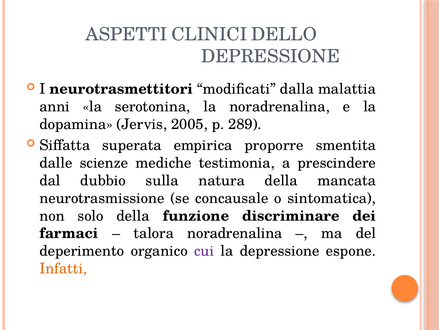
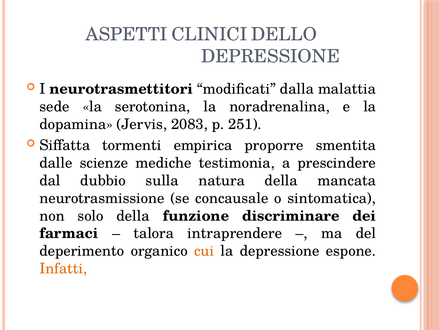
anni: anni -> sede (55, 106)
2005: 2005 -> 2083 (189, 124)
289: 289 -> 251 (245, 124)
superata: superata -> tormenti (132, 145)
talora noradrenalina: noradrenalina -> intraprendere (235, 233)
cui colour: purple -> orange (204, 250)
